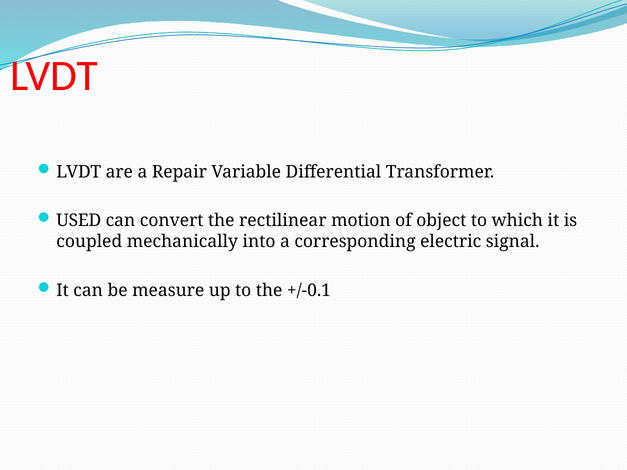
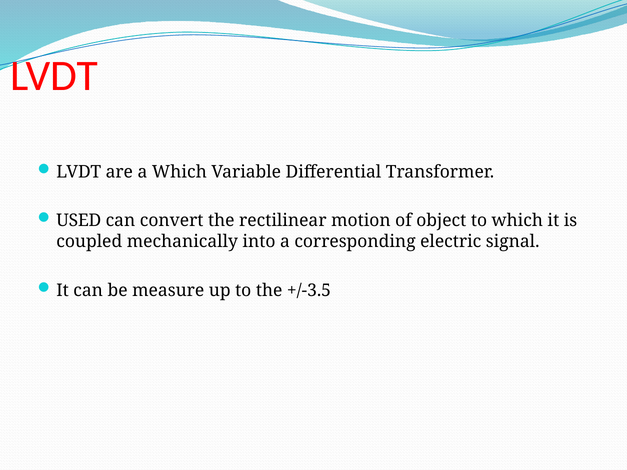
a Repair: Repair -> Which (179, 172)
+/-0.1: +/-0.1 -> +/-3.5 (309, 290)
